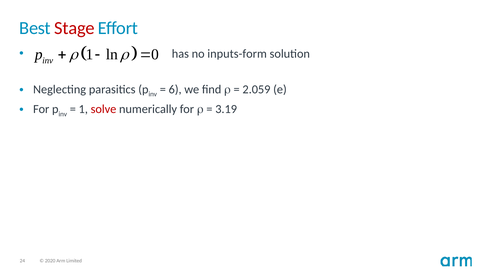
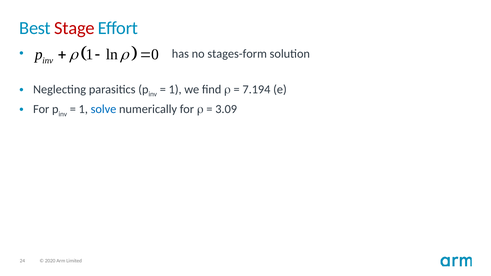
inputs-form: inputs-form -> stages-form (237, 54)
6: 6 -> 1 (175, 89)
2.059: 2.059 -> 7.194 (256, 89)
solve colour: red -> blue (103, 109)
3.19: 3.19 -> 3.09 (226, 109)
